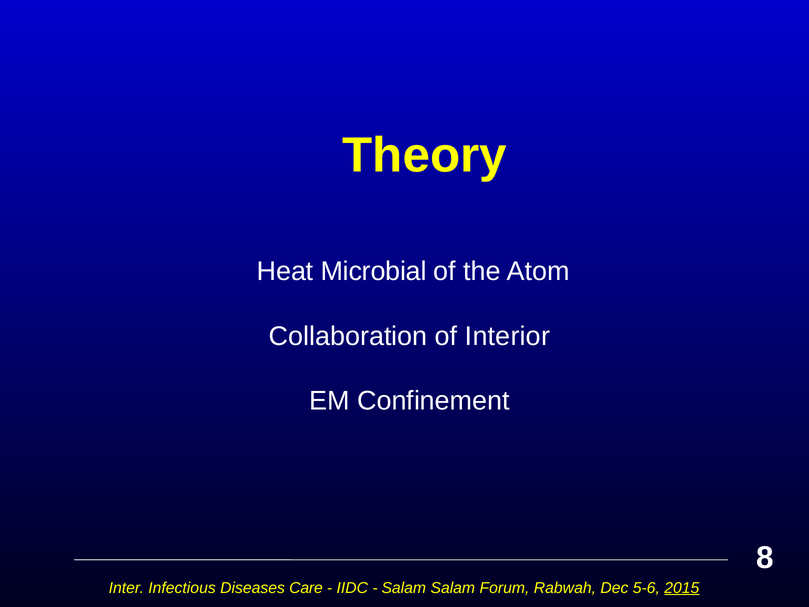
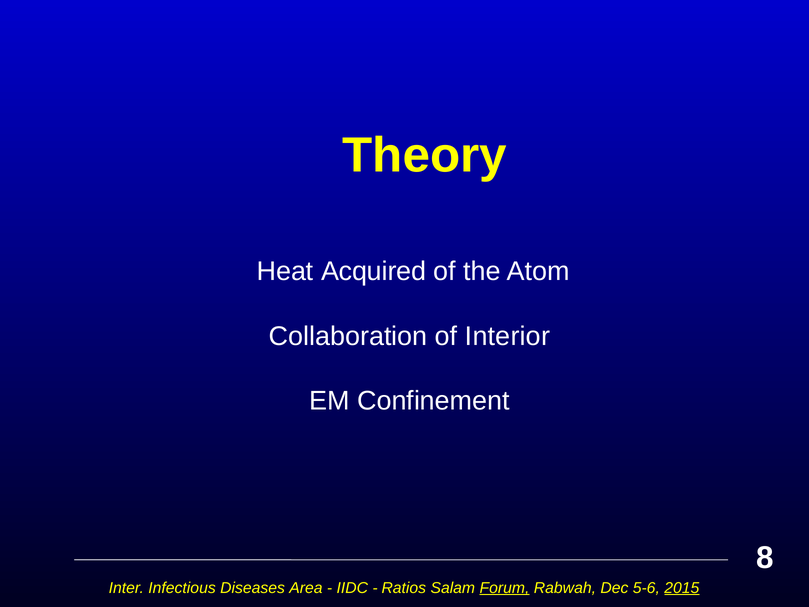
Microbial: Microbial -> Acquired (374, 271)
Care: Care -> Area (306, 588)
Salam: Salam -> Ratios (404, 588)
Forum underline: none -> present (504, 588)
